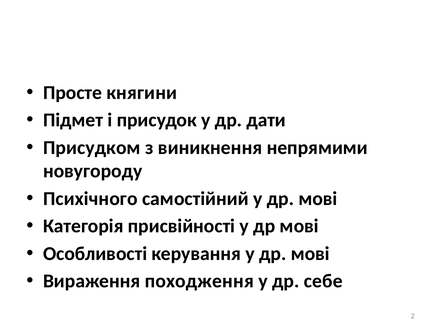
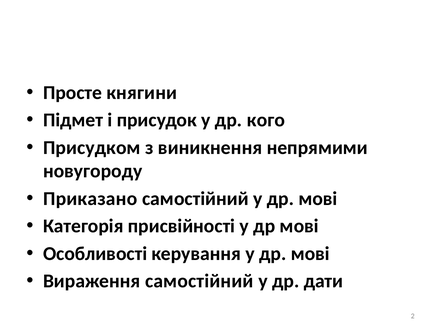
дати: дати -> кого (266, 120)
Психічного: Психічного -> Приказано (90, 198)
Вираження походження: походження -> самостійний (199, 281)
себе: себе -> дати (323, 281)
